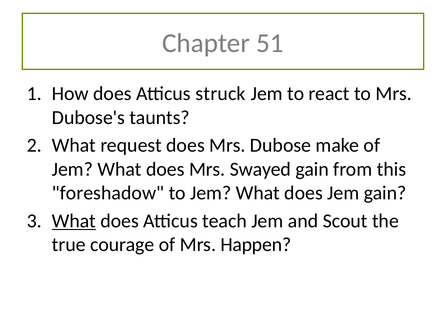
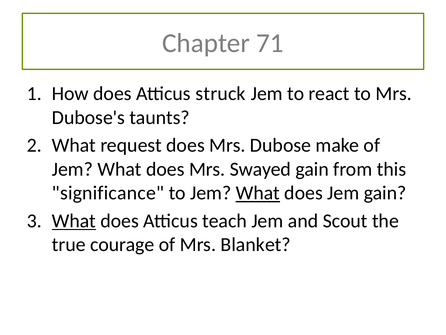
51: 51 -> 71 (270, 43)
foreshadow: foreshadow -> significance (108, 193)
What underline: none -> present (258, 193)
Happen: Happen -> Blanket (256, 244)
